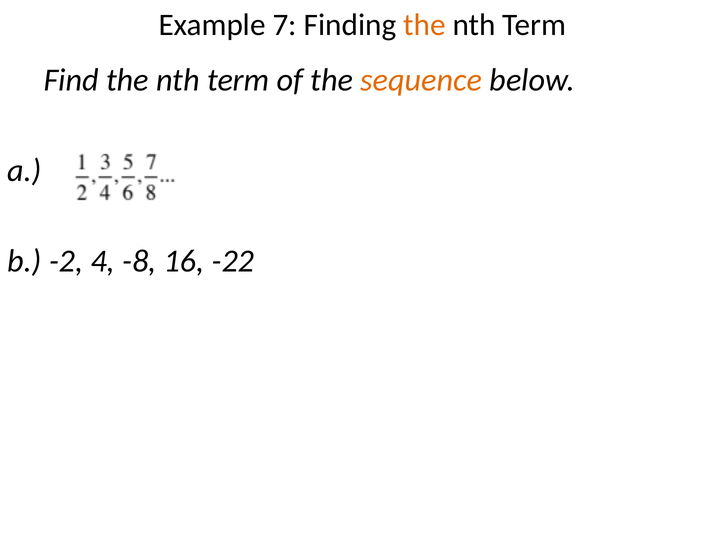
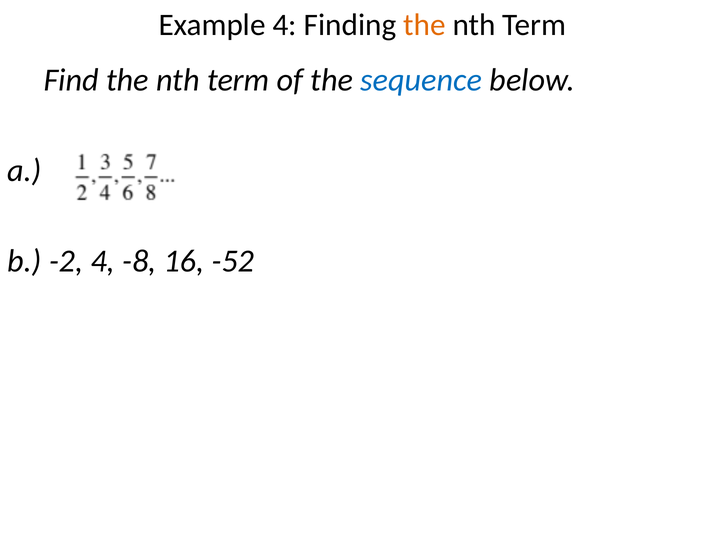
Example 7: 7 -> 4 (285, 25)
sequence colour: orange -> blue (421, 80)
-22: -22 -> -52 (233, 261)
